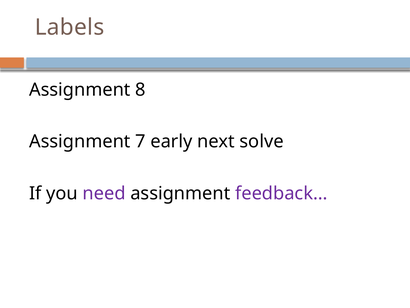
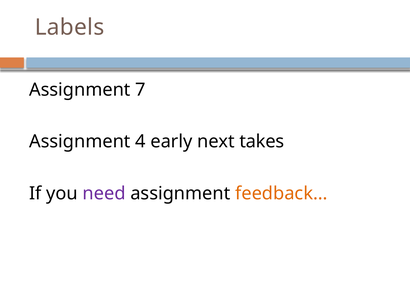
8: 8 -> 7 (141, 90)
7: 7 -> 4 (141, 141)
solve: solve -> takes (262, 141)
feedback… colour: purple -> orange (281, 193)
